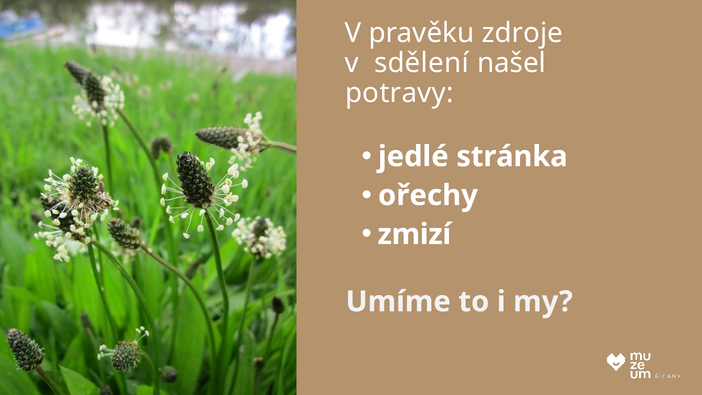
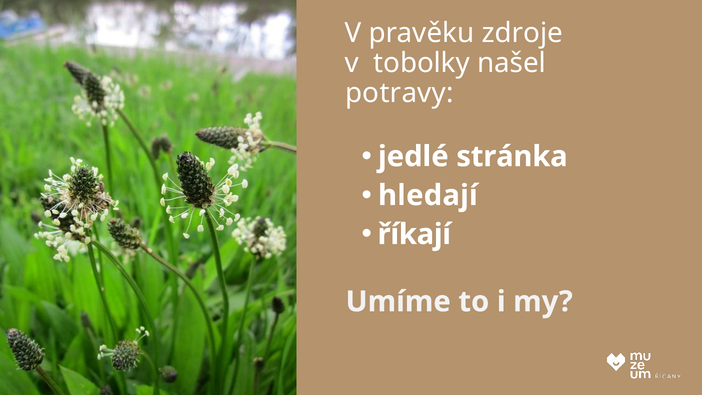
sdělení: sdělení -> tobolky (422, 63)
ořechy: ořechy -> hledají (428, 195)
zmizí: zmizí -> říkají (414, 234)
